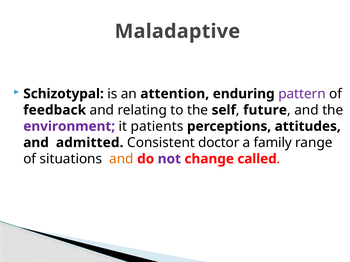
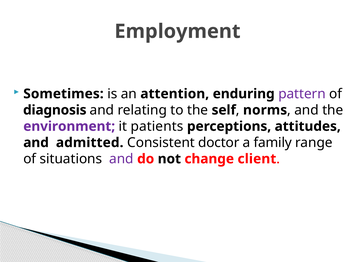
Maladaptive: Maladaptive -> Employment (177, 31)
Schizotypal: Schizotypal -> Sometimes (63, 94)
feedback: feedback -> diagnosis (55, 110)
future: future -> norms (265, 110)
and colour: orange -> purple (121, 159)
not colour: purple -> black (169, 159)
called: called -> client (257, 159)
